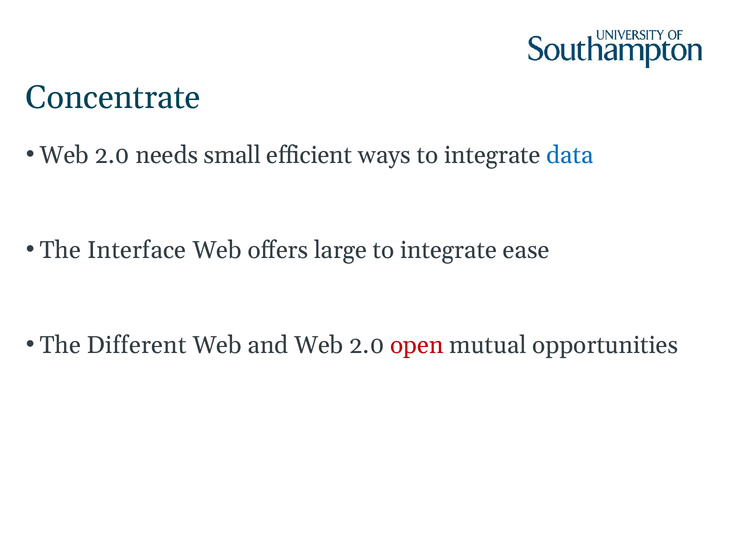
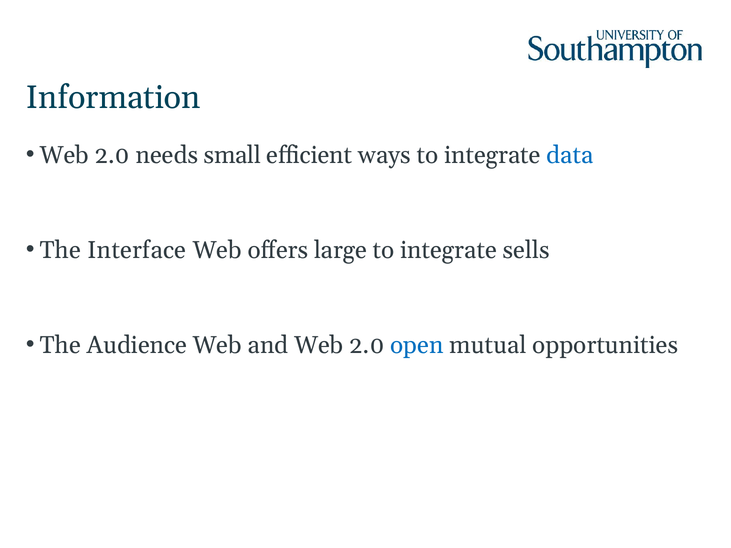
Concentrate: Concentrate -> Information (113, 97)
ease: ease -> sells (526, 250)
Different: Different -> Audience (137, 345)
open colour: red -> blue (417, 345)
